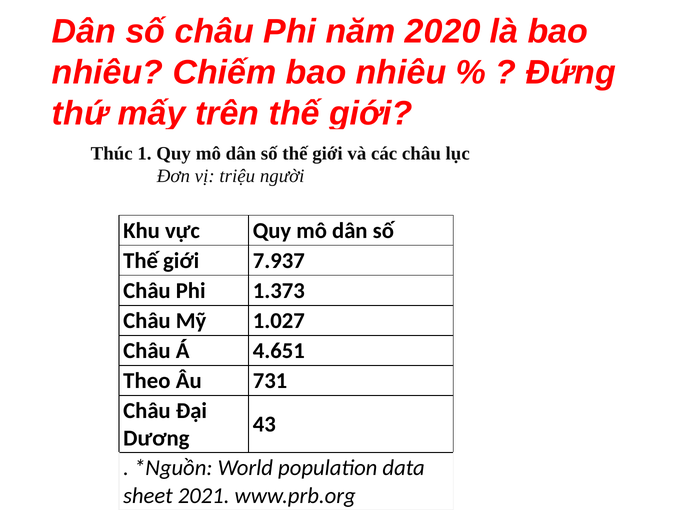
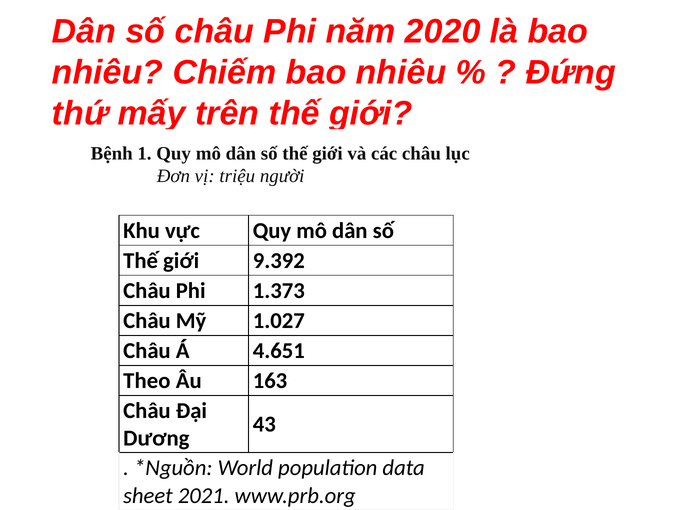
Thúc: Thúc -> Bệnh (112, 153)
7.937: 7.937 -> 9.392 (279, 261)
731: 731 -> 163 (270, 381)
